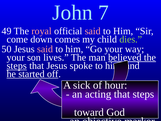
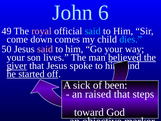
7: 7 -> 6 (103, 13)
said colour: pink -> light blue (93, 31)
dies colour: light green -> light blue (131, 39)
steps: steps -> giver (17, 66)
hour: hour -> been (116, 85)
acting: acting -> raised (98, 94)
